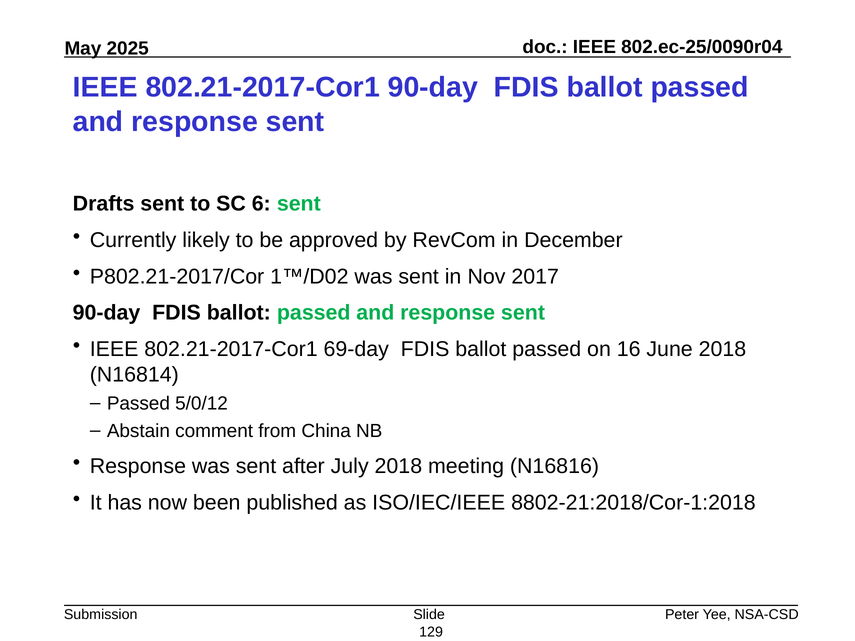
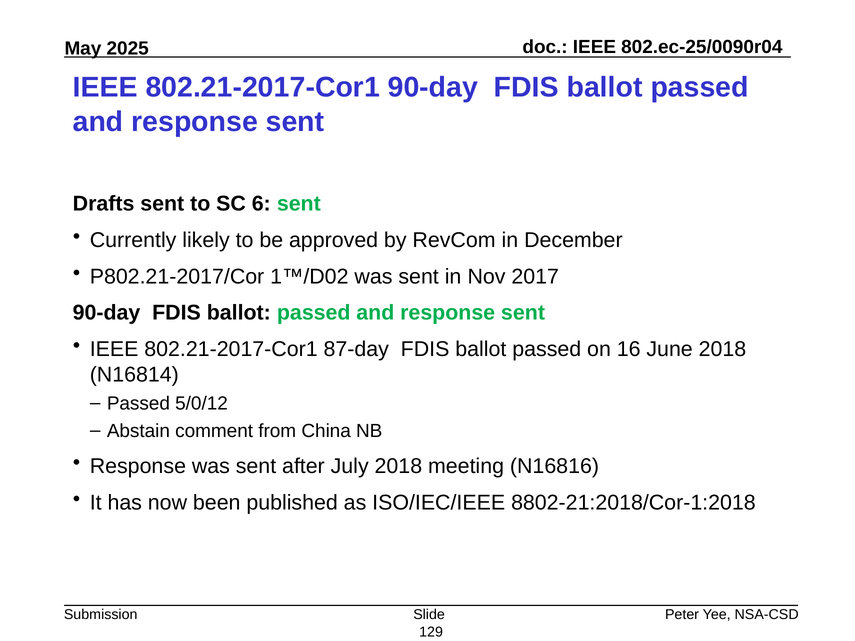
69-day: 69-day -> 87-day (356, 349)
